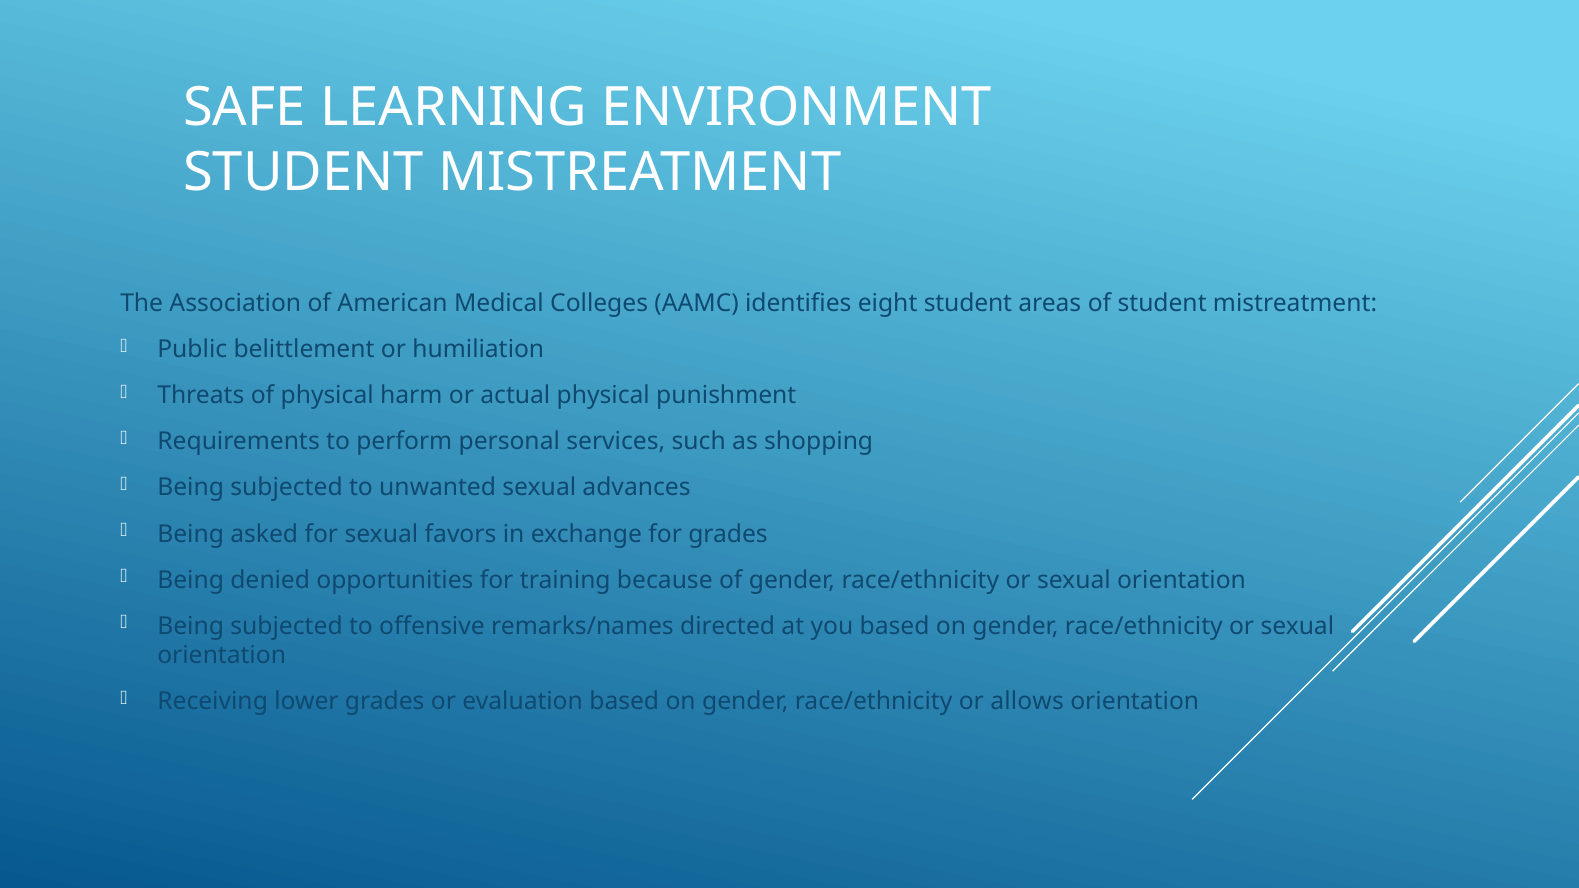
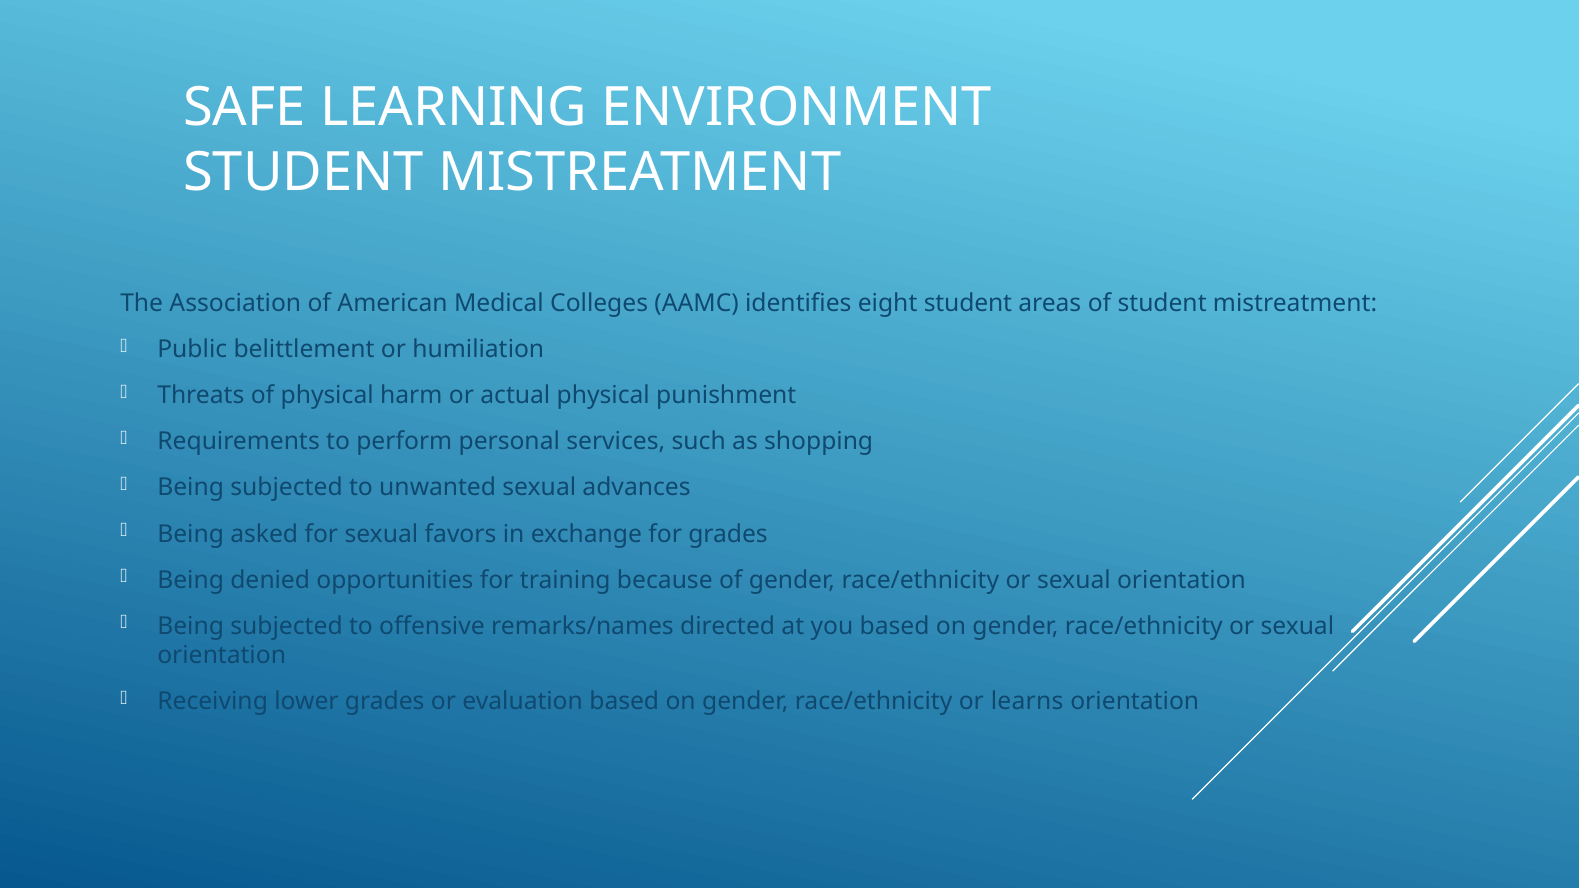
allows: allows -> learns (1027, 702)
